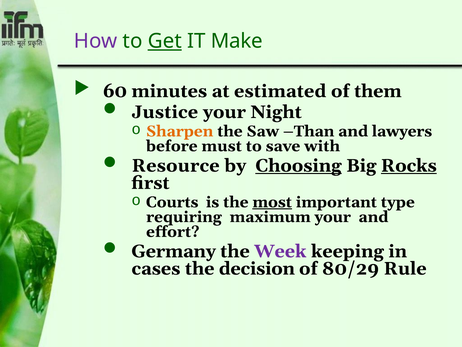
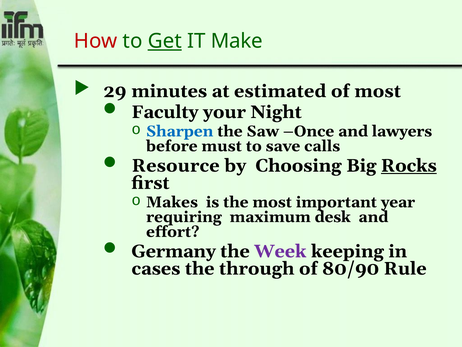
How colour: purple -> red (96, 41)
60: 60 -> 29 (115, 91)
of them: them -> most (378, 91)
Justice: Justice -> Faculty (165, 112)
Sharpen colour: orange -> blue (180, 131)
Than: Than -> Once (309, 131)
with: with -> calls (322, 146)
Choosing underline: present -> none (298, 165)
Courts: Courts -> Makes (172, 202)
most underline: present -> none (272, 202)
type: type -> year (398, 202)
maximum your: your -> desk (333, 217)
decision: decision -> through (257, 268)
80/29: 80/29 -> 80/90 (351, 268)
